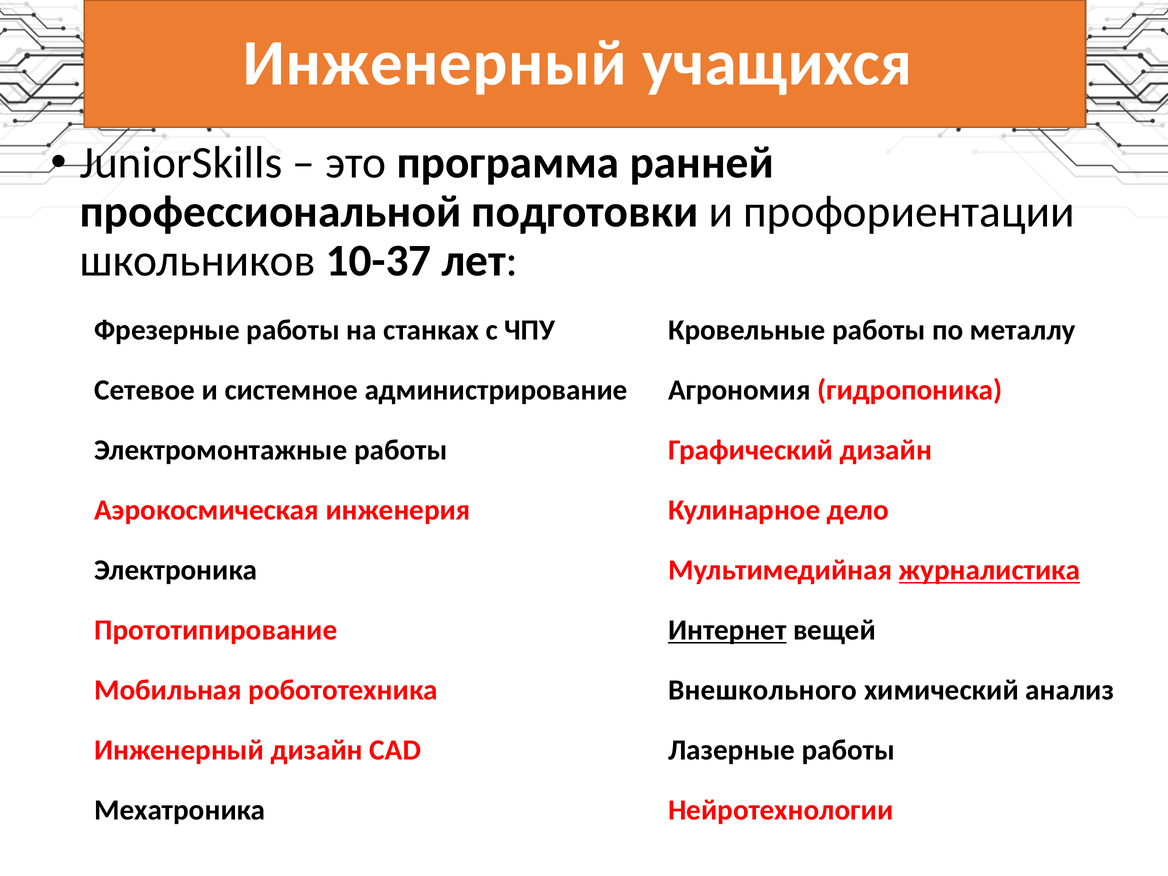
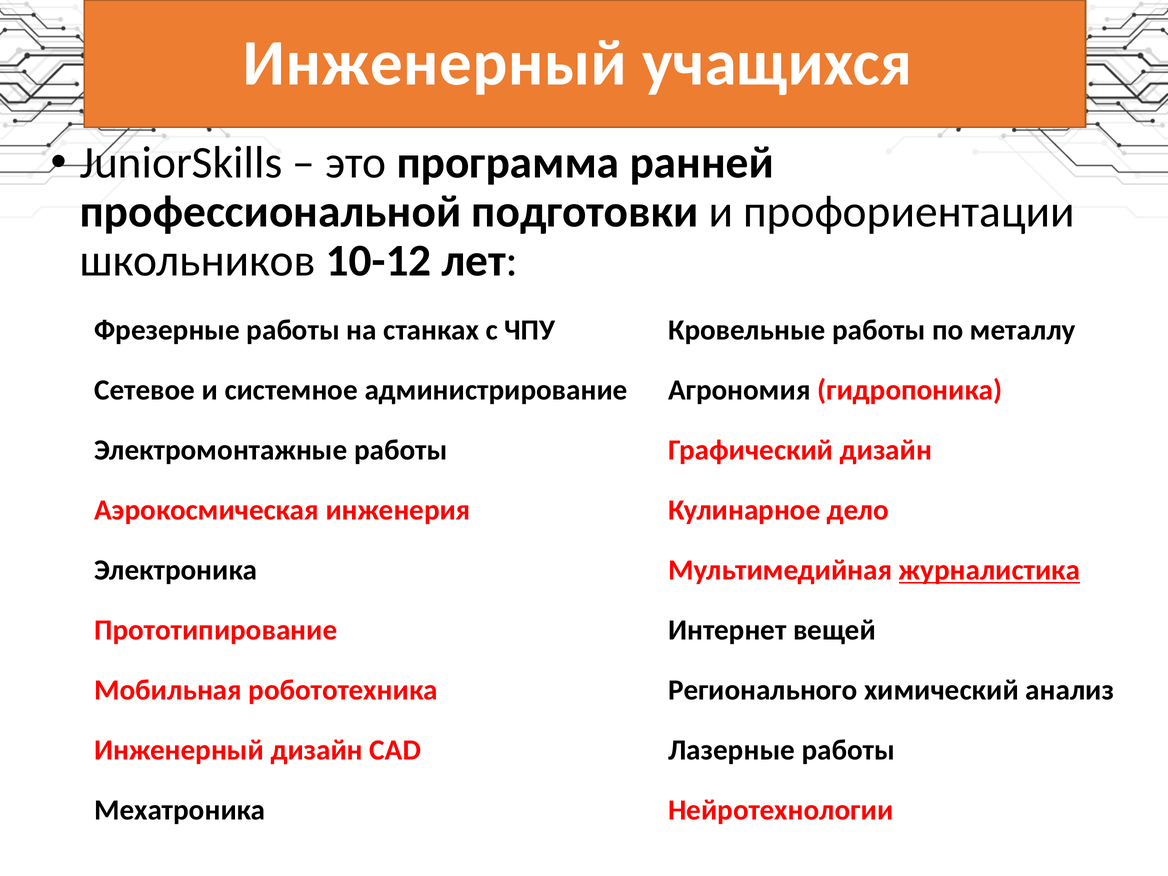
10-37: 10-37 -> 10-12 (379, 261)
Интернет underline: present -> none (727, 630)
Внешкольного: Внешкольного -> Регионального (763, 690)
